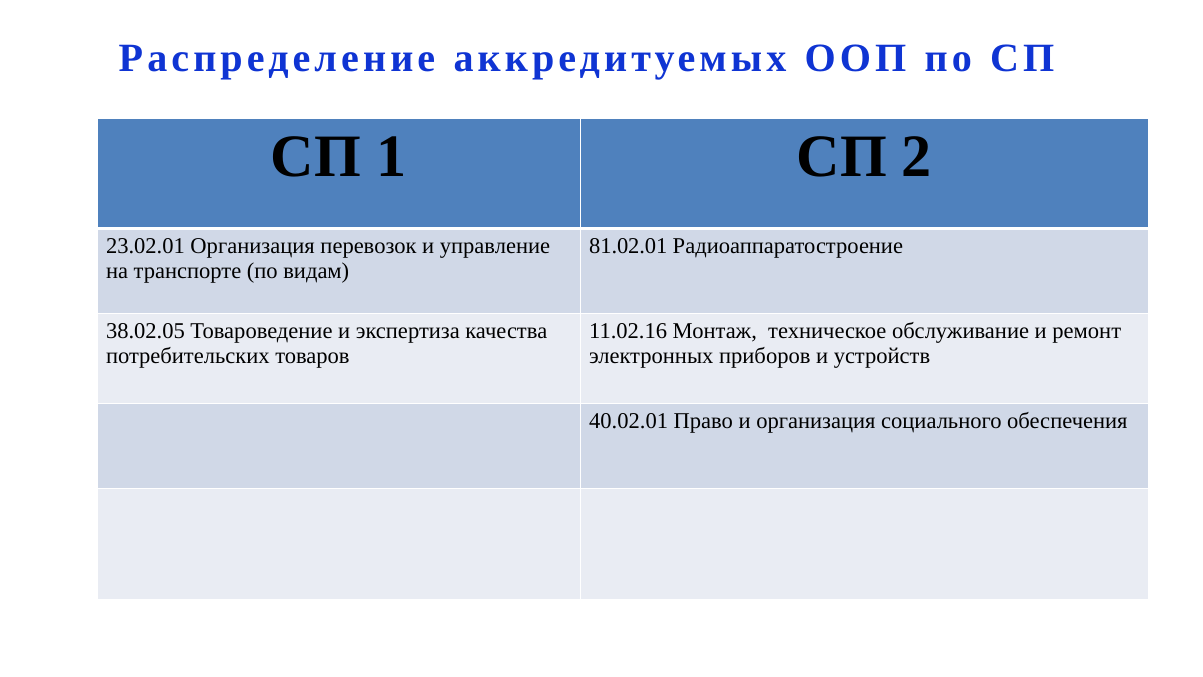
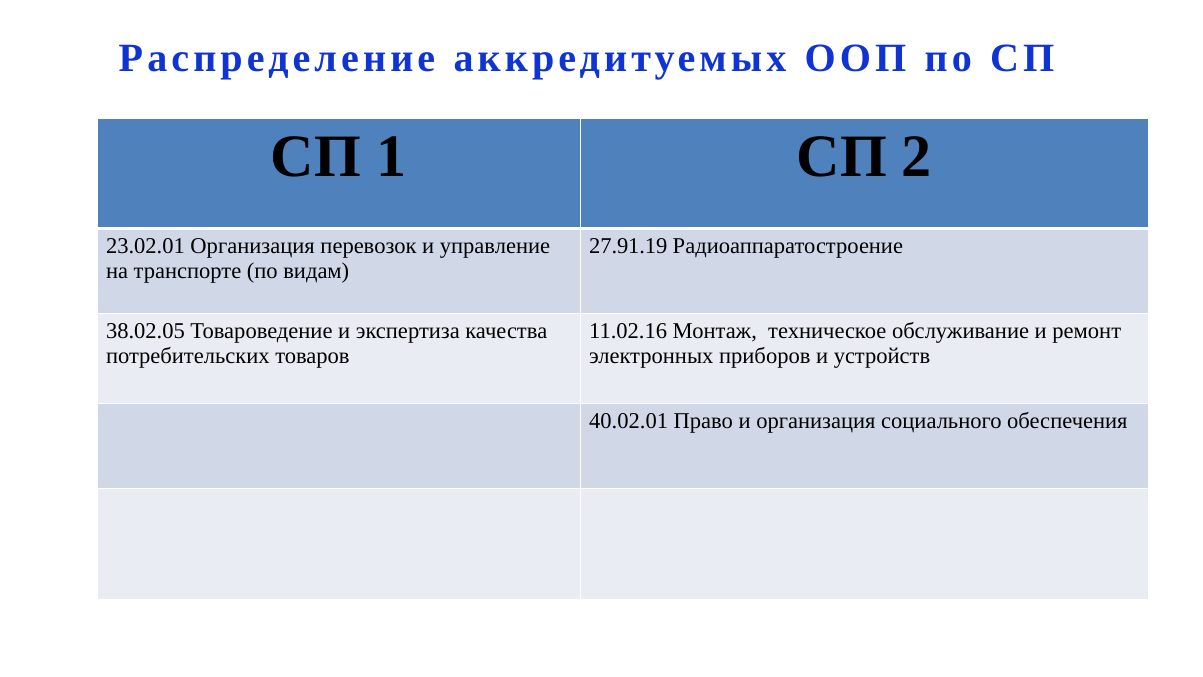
81.02.01: 81.02.01 -> 27.91.19 (628, 246)
